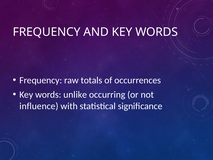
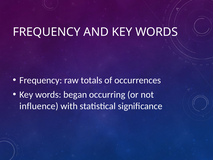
unlike: unlike -> began (75, 95)
